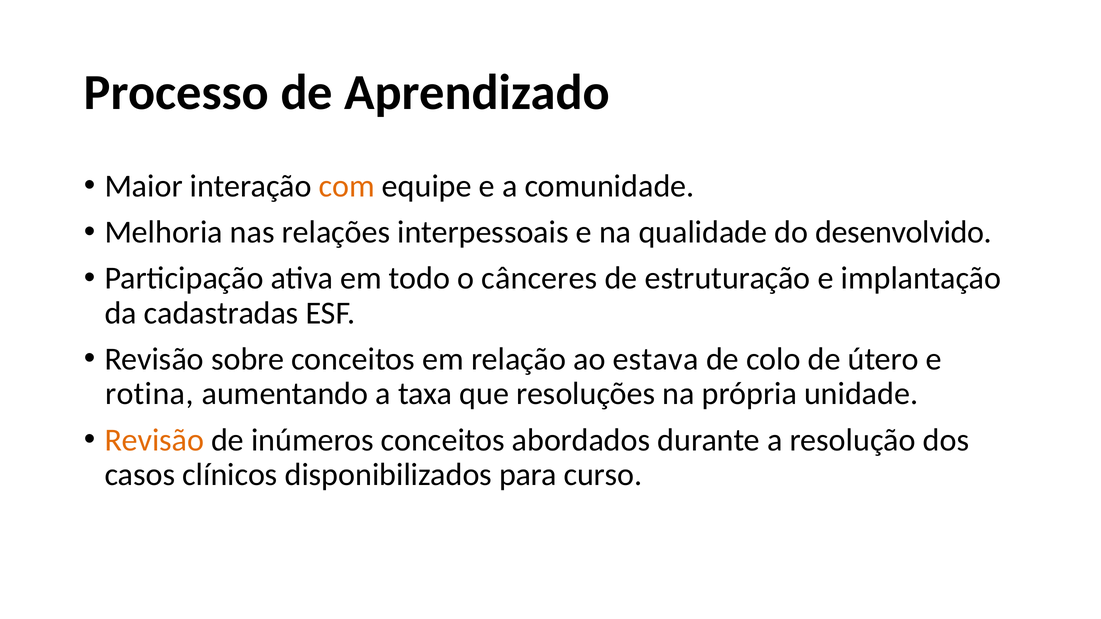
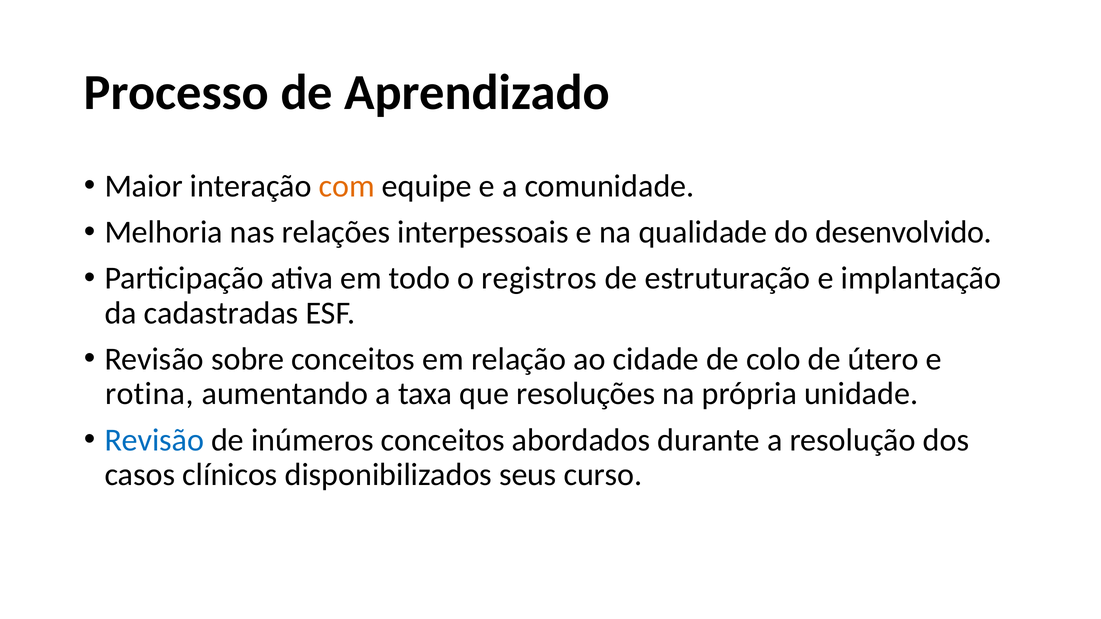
cânceres: cânceres -> registros (539, 278)
estava: estava -> cidade (656, 359)
Revisão colour: orange -> blue (154, 440)
para: para -> seus (528, 475)
